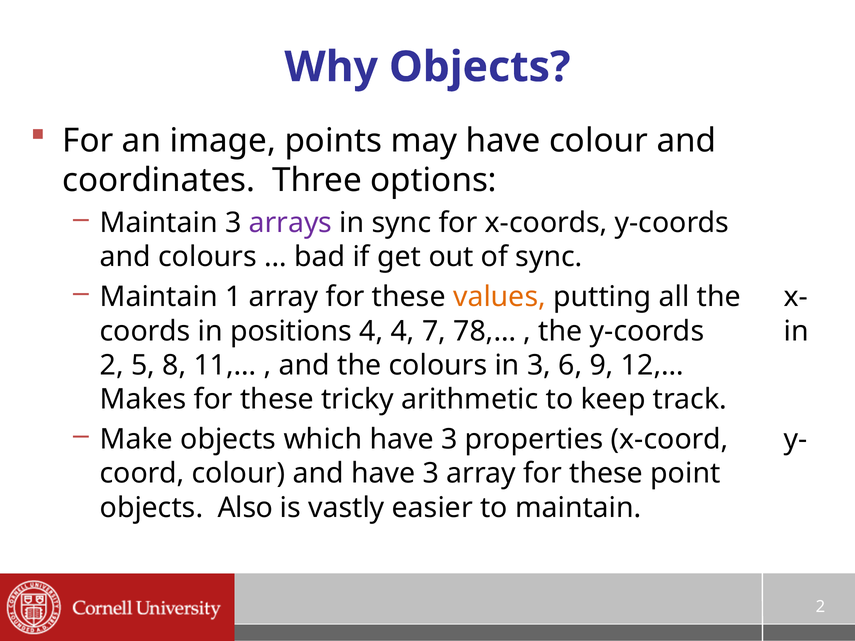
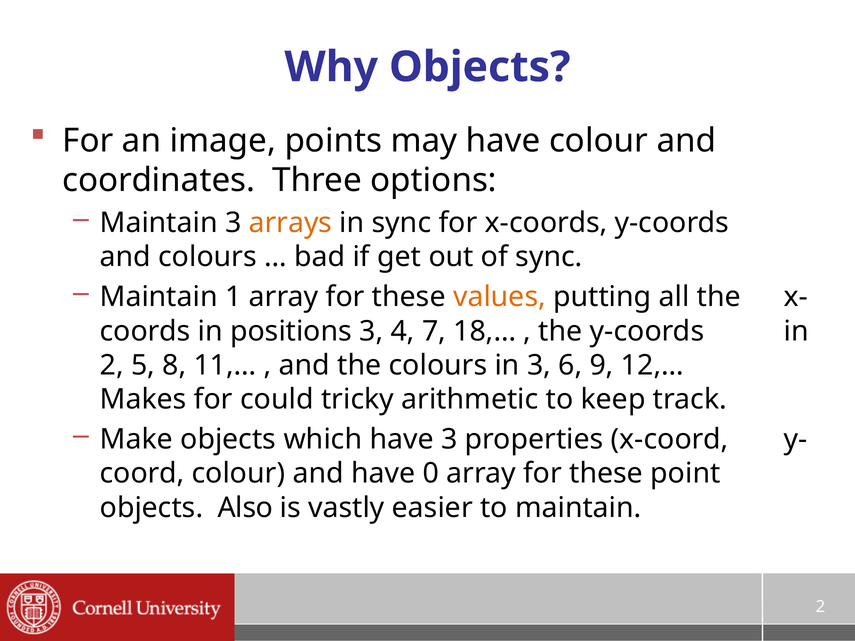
arrays colour: purple -> orange (290, 223)
positions 4: 4 -> 3 (371, 331)
78,…: 78,… -> 18,… (485, 331)
Makes for these: these -> could (277, 400)
and have 3: 3 -> 0 (431, 474)
